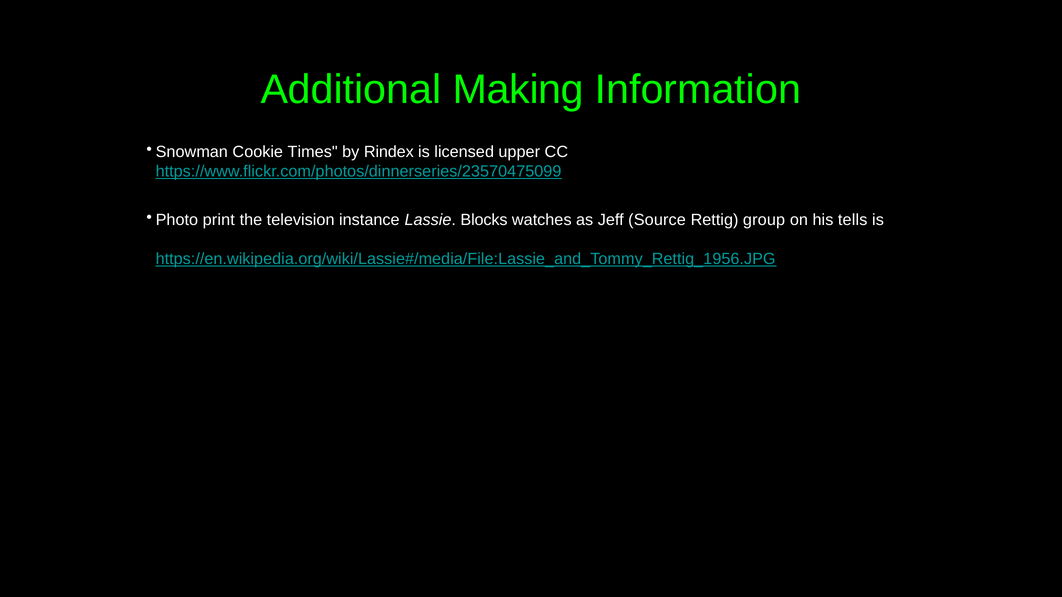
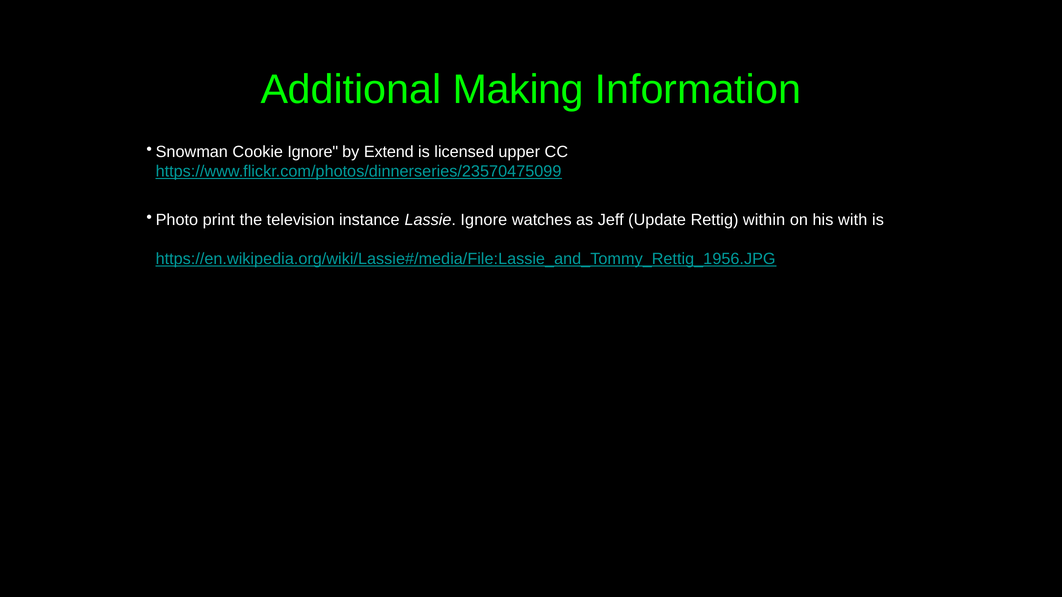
Cookie Times: Times -> Ignore (313, 152)
Rindex: Rindex -> Extend (389, 152)
Lassie Blocks: Blocks -> Ignore (484, 220)
Source: Source -> Update (657, 220)
group: group -> within (764, 220)
tells: tells -> with (853, 220)
